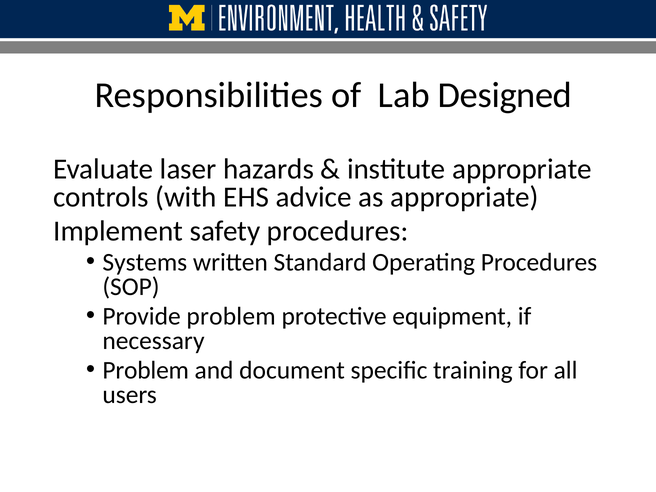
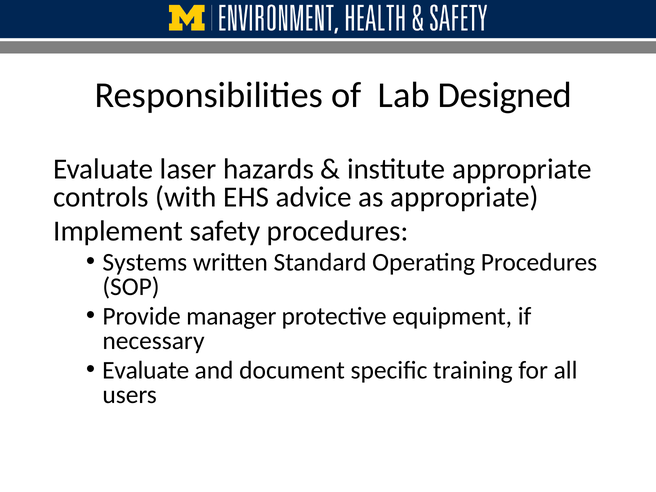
Provide problem: problem -> manager (231, 316)
Problem: Problem -> Evaluate (146, 370)
